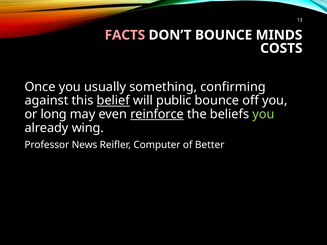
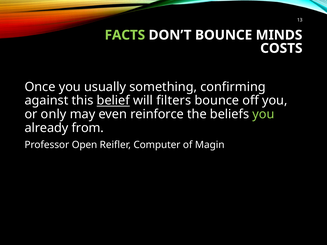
FACTS colour: pink -> light green (125, 35)
public: public -> filters (174, 101)
long: long -> only (54, 114)
reinforce underline: present -> none (157, 114)
wing: wing -> from (88, 128)
News: News -> Open (84, 145)
Better: Better -> Magin (210, 145)
